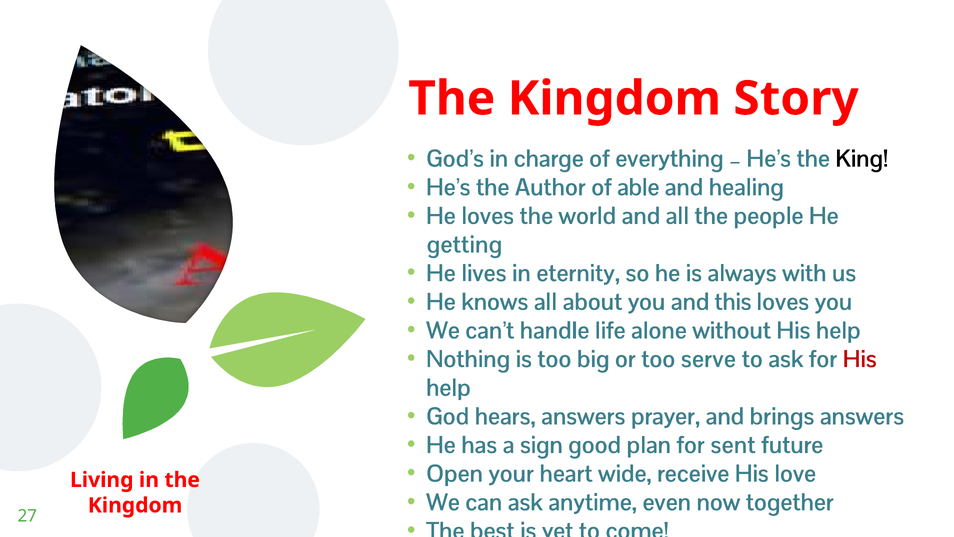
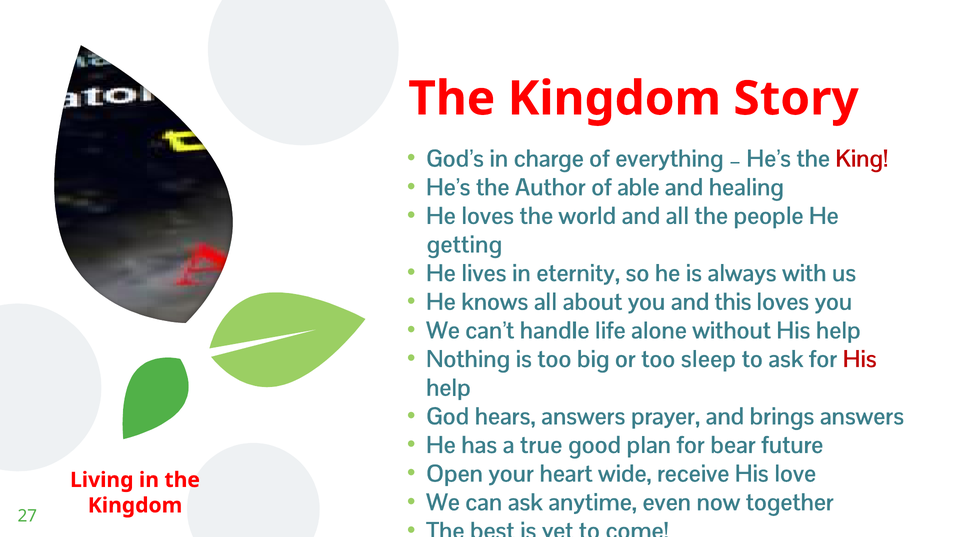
King colour: black -> red (862, 159)
serve: serve -> sleep (708, 359)
sign: sign -> true (541, 445)
sent: sent -> bear (733, 445)
